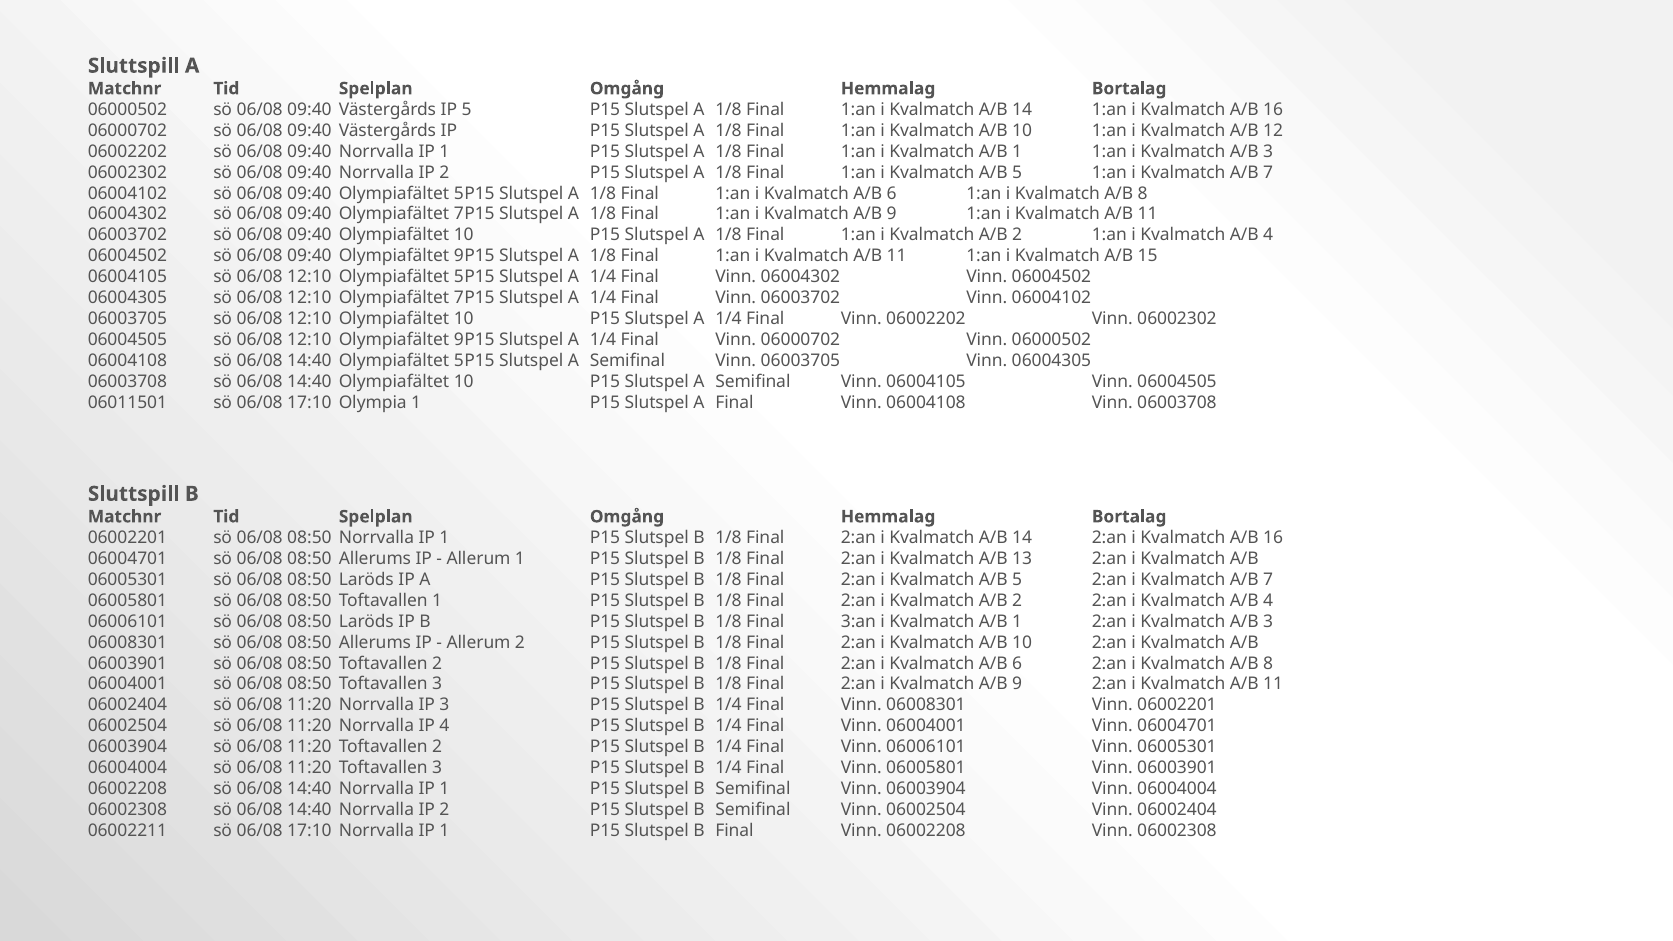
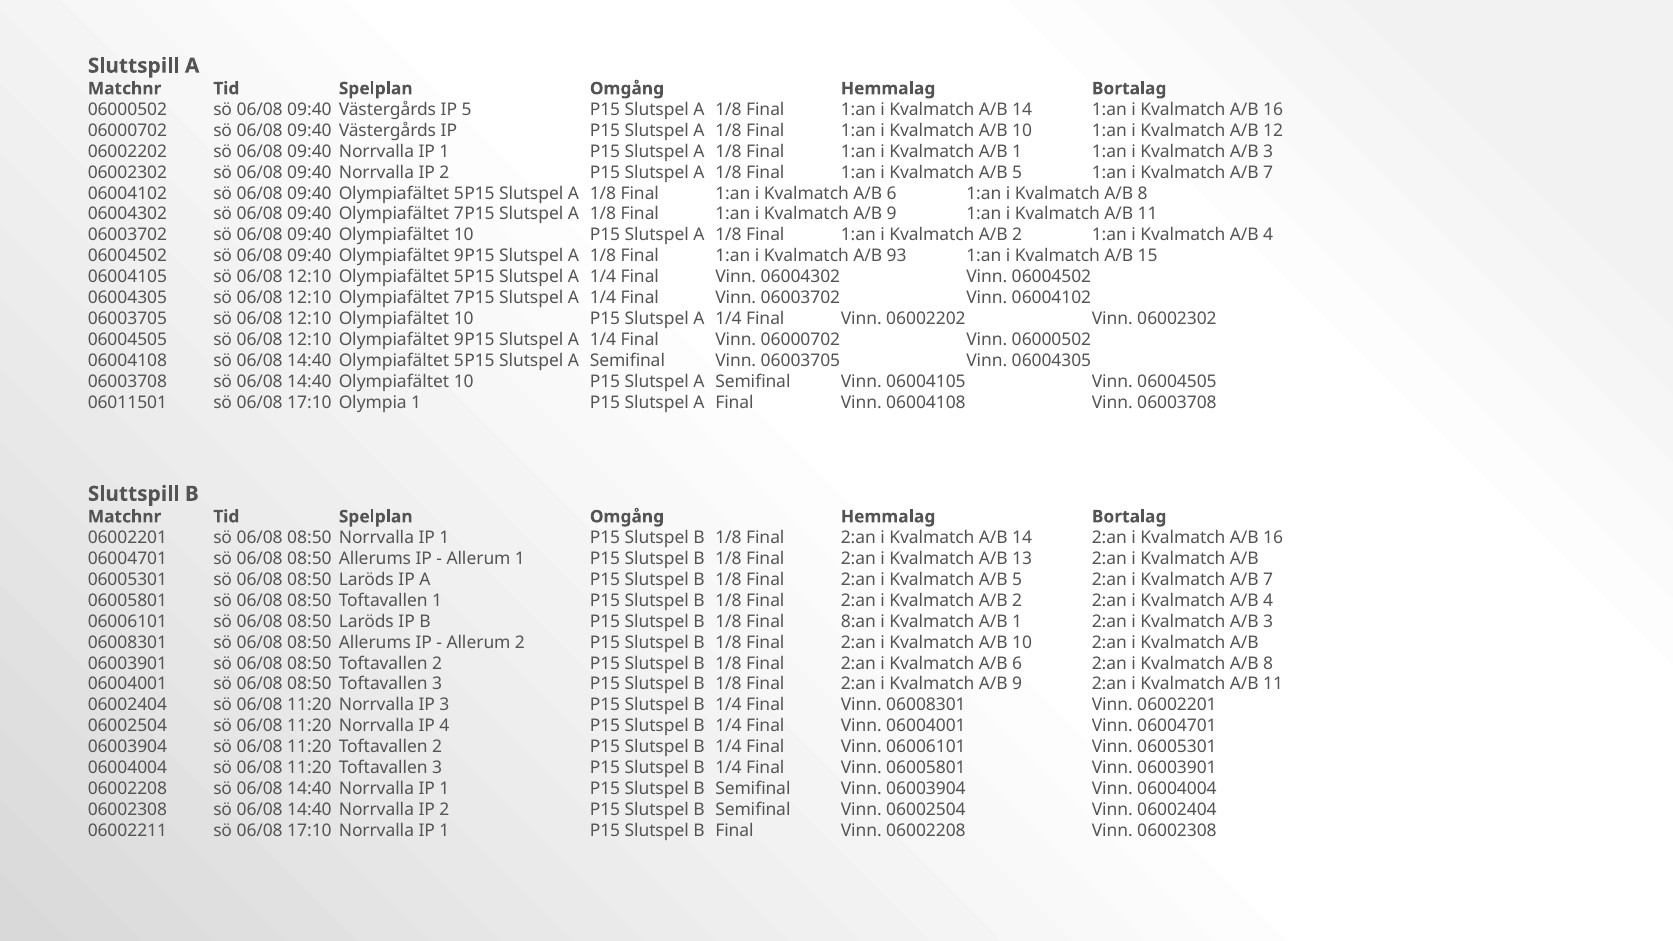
11: 11 -> 93 (897, 256)
3:an: 3:an -> 8:an (858, 622)
